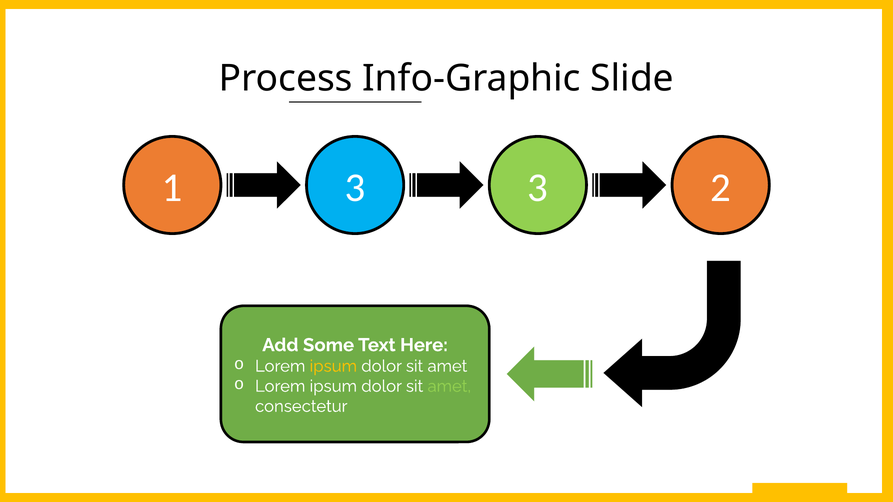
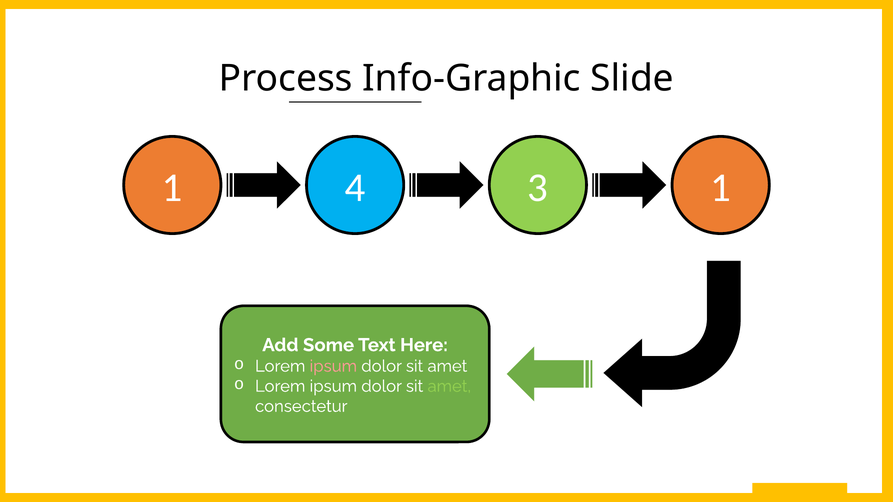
1 3: 3 -> 4 (355, 188)
3 2: 2 -> 1 (721, 188)
ipsum colour: yellow -> pink (333, 366)
